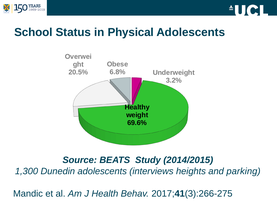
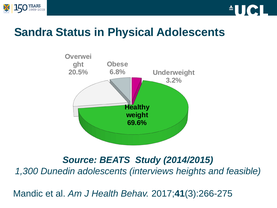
School: School -> Sandra (33, 32)
parking: parking -> feasible (244, 171)
